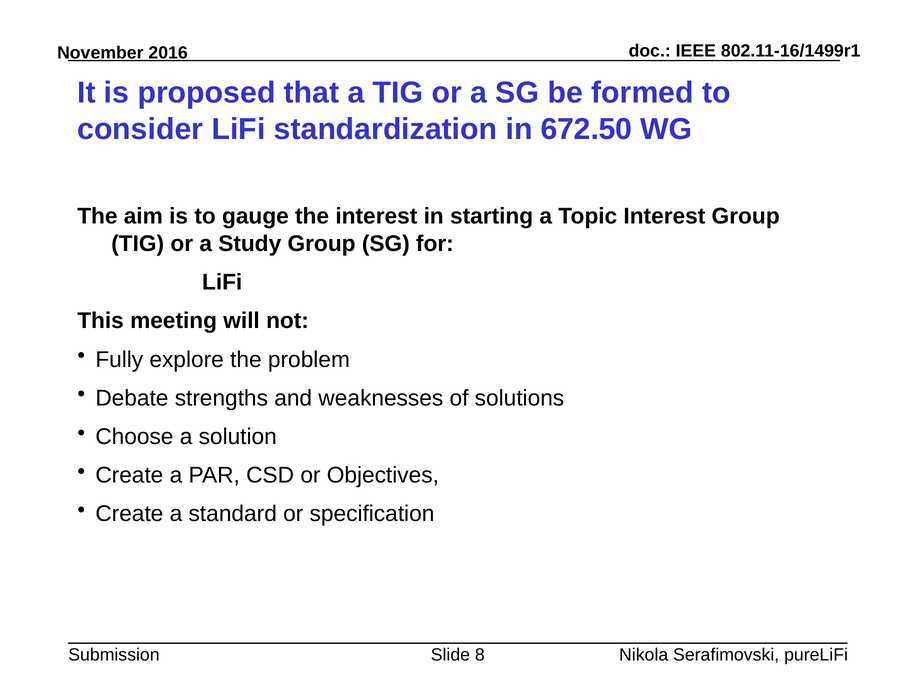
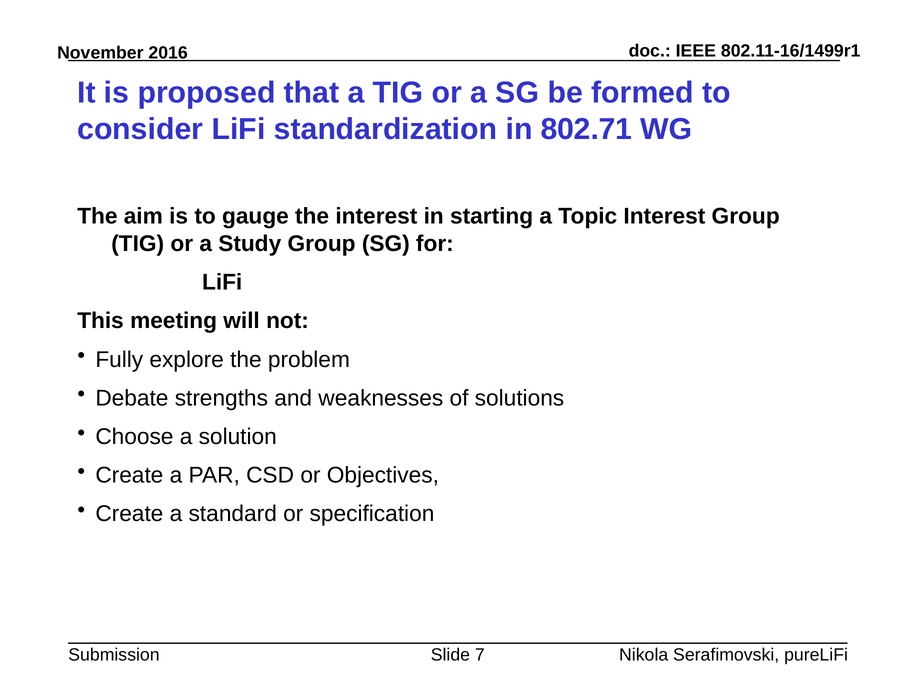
672.50: 672.50 -> 802.71 (586, 129)
8: 8 -> 7 (480, 655)
